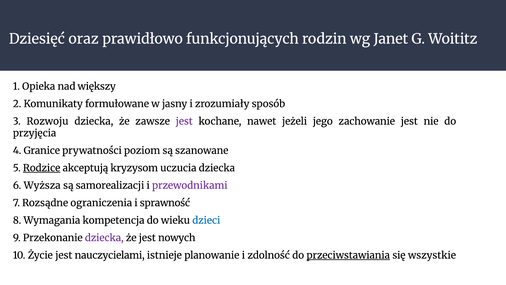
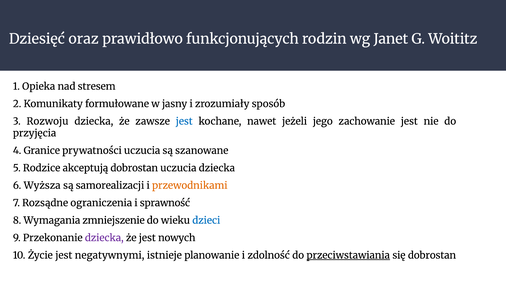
większy: większy -> stresem (97, 86)
jest colour: purple -> blue (184, 121)
prywatności poziom: poziom -> uczucia (142, 150)
Rodzice underline: present -> none (42, 168)
akceptują kryzysom: kryzysom -> dobrostan (134, 168)
przewodnikami colour: purple -> orange (190, 185)
kompetencja: kompetencja -> zmniejszenie (114, 220)
nauczycielami: nauczycielami -> negatywnymi (110, 255)
się wszystkie: wszystkie -> dobrostan (432, 255)
